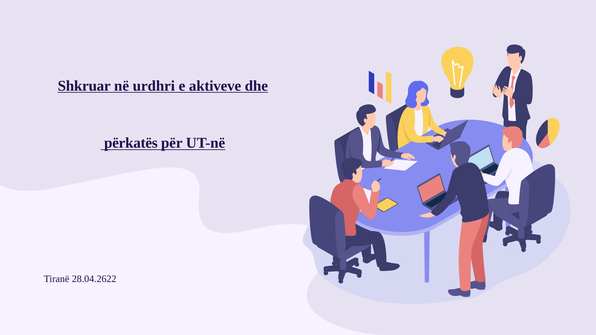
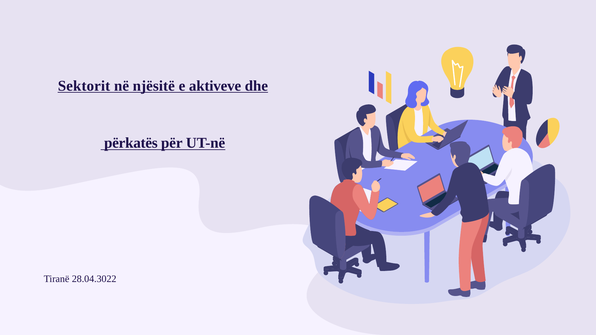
Shkruar: Shkruar -> Sektorit (84, 86)
urdhri: urdhri -> njësitë (154, 86)
28.04.2622: 28.04.2622 -> 28.04.3022 (94, 279)
